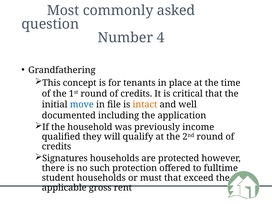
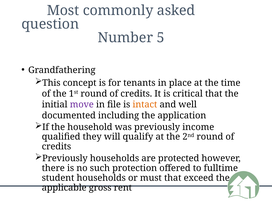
4: 4 -> 5 (161, 38)
move colour: blue -> purple (82, 105)
Signatures: Signatures -> Previously (65, 158)
